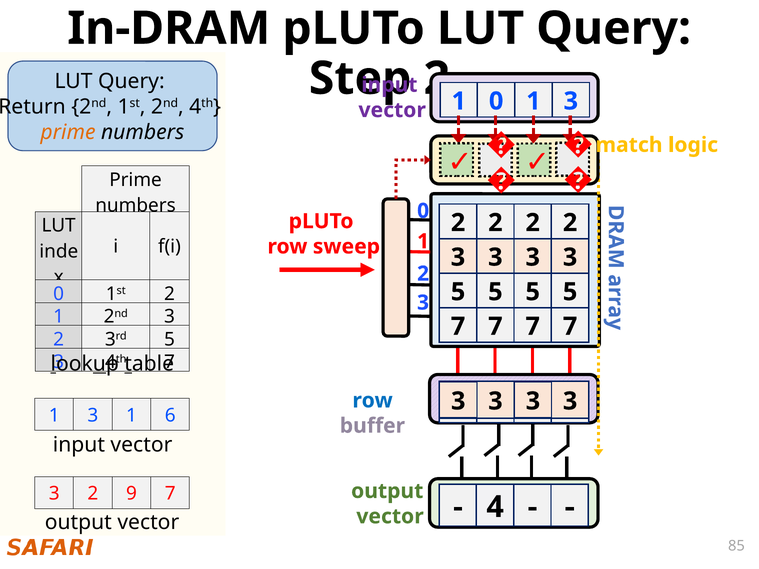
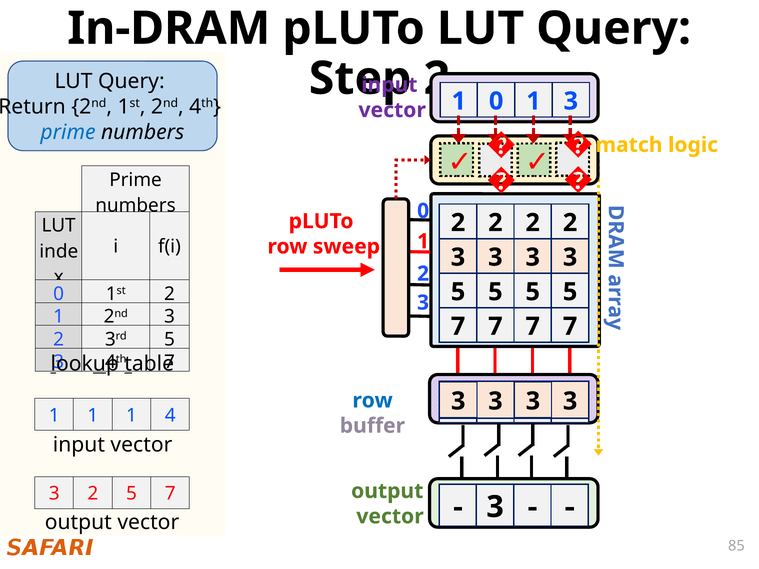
prime colour: orange -> blue (68, 132)
3: 3 -> 1 (93, 416)
6: 6 -> 4 (170, 416)
2 9: 9 -> 5 (132, 494)
4: 4 -> 3 (495, 507)
